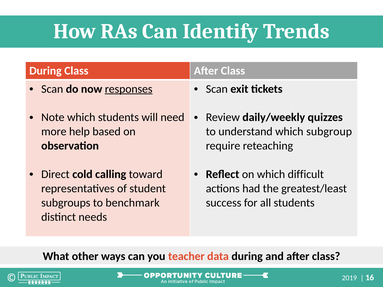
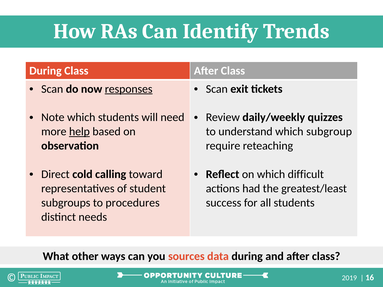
help underline: none -> present (79, 132)
benchmark: benchmark -> procedures (133, 203)
teacher: teacher -> sources (186, 256)
